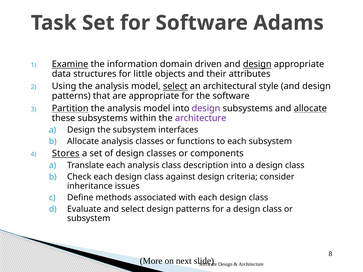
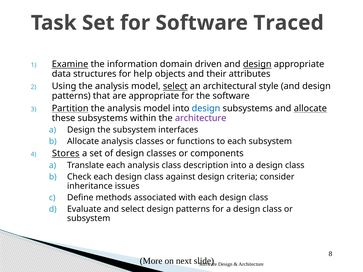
Adams: Adams -> Traced (289, 23)
little: little -> help (143, 74)
design colour: purple -> blue (206, 108)
